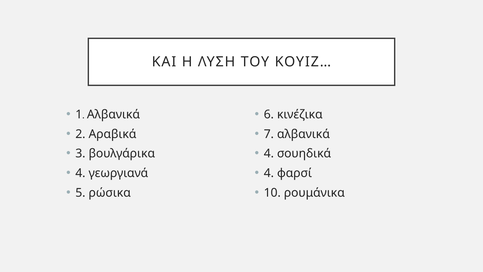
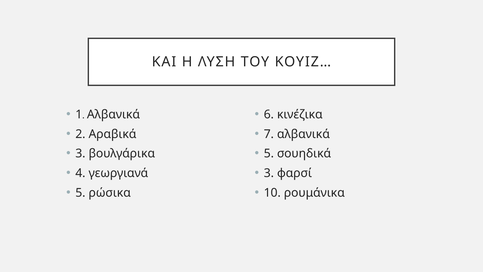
4: 4 -> 5 (269, 153)
4: 4 -> 3 (269, 173)
